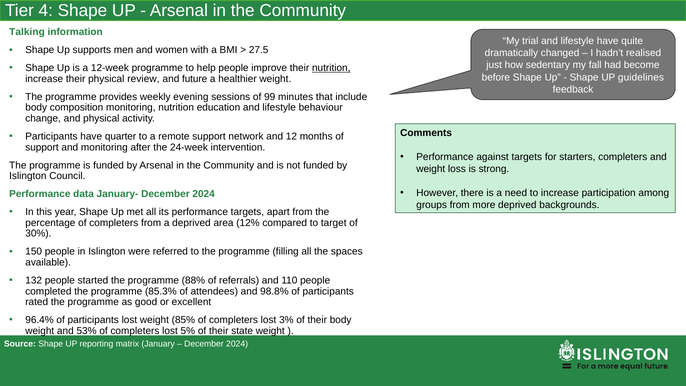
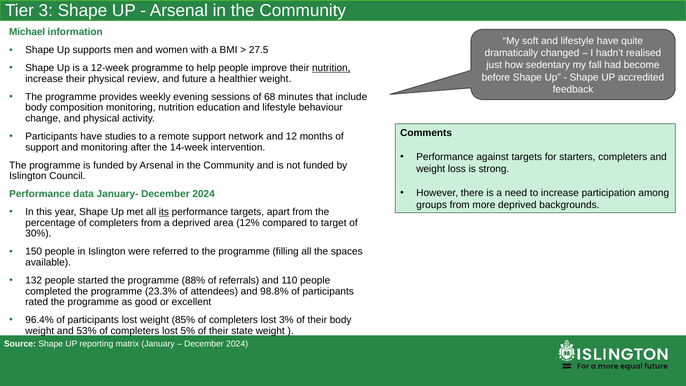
4: 4 -> 3 (46, 10)
Talking: Talking -> Michael (27, 32)
trial: trial -> soft (530, 41)
guidelines: guidelines -> accredited (641, 77)
99: 99 -> 68 (270, 97)
quarter: quarter -> studies (121, 136)
24-week: 24-week -> 14-week (189, 147)
its underline: none -> present (164, 212)
85.3%: 85.3% -> 23.3% (161, 291)
